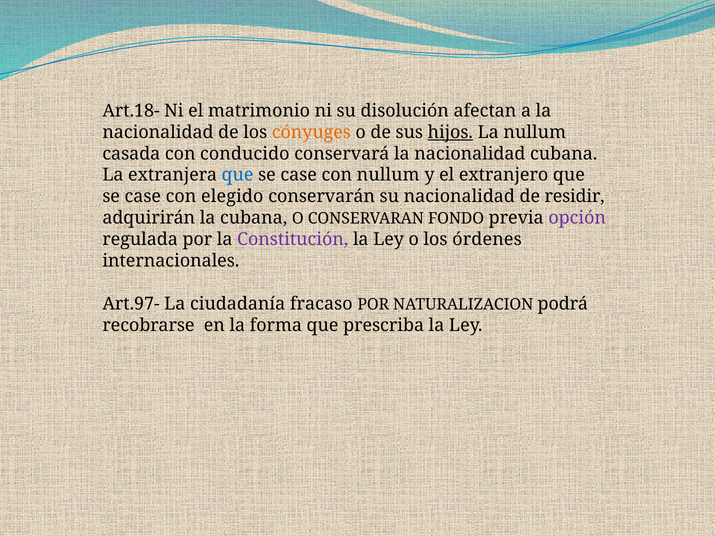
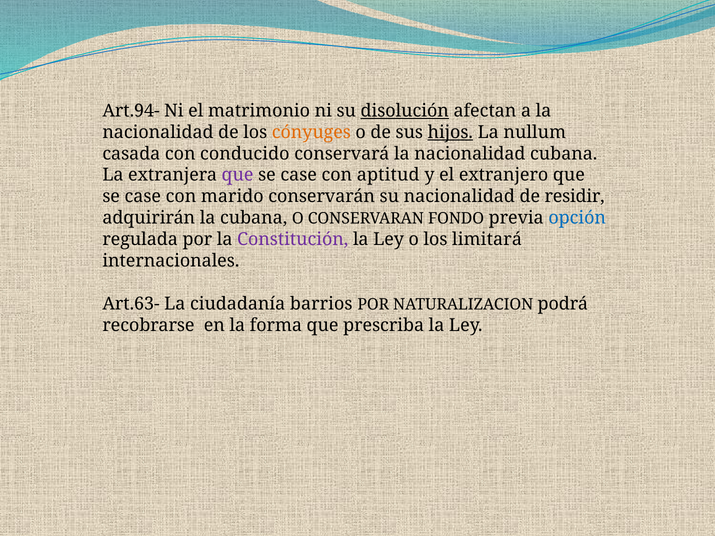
Art.18-: Art.18- -> Art.94- (131, 111)
disolución underline: none -> present (405, 111)
que colour: blue -> purple (238, 175)
con nullum: nullum -> aptitud (388, 175)
elegido: elegido -> marido (232, 197)
opción colour: purple -> blue (577, 218)
órdenes: órdenes -> limitará (487, 240)
Art.97-: Art.97- -> Art.63- (131, 304)
fracaso: fracaso -> barrios (321, 304)
